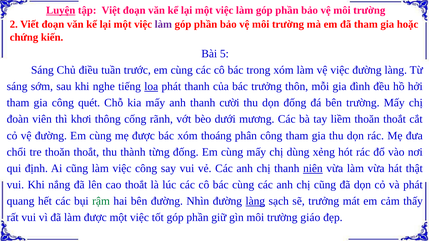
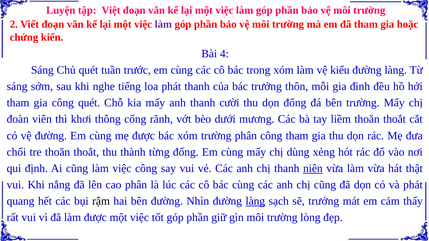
Luyện underline: present -> none (61, 10)
5: 5 -> 4 (224, 54)
Chủ điều: điều -> quét (88, 70)
vệ việc: việc -> kiểu (340, 70)
loa underline: present -> none (151, 86)
xóm thoáng: thoáng -> trường (216, 136)
cao thoắt: thoắt -> phân (136, 185)
rậm colour: green -> black (101, 201)
giáo: giáo -> lòng (310, 217)
